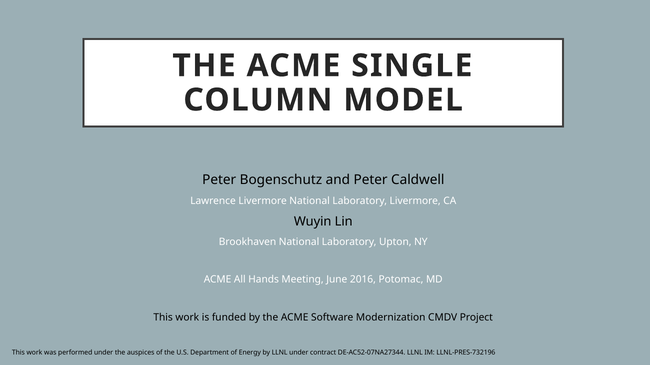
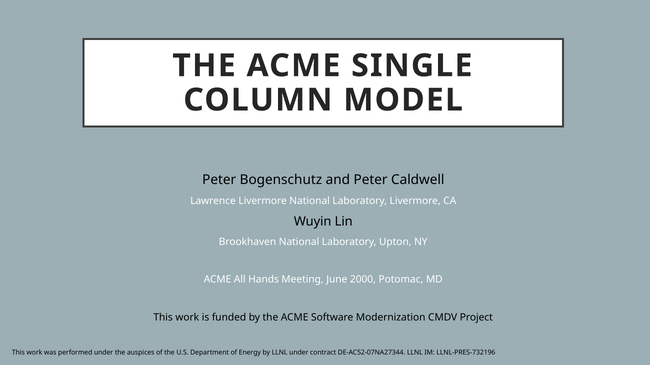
2016: 2016 -> 2000 (363, 280)
